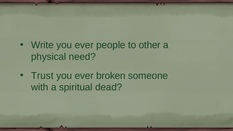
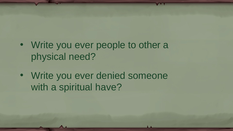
Trust: Trust -> Write (42, 76)
broken: broken -> denied (111, 76)
dead: dead -> have (109, 87)
